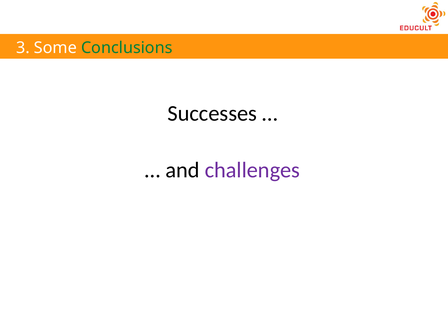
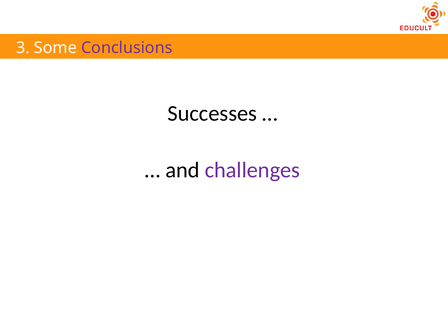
Conclusions colour: green -> purple (127, 48)
